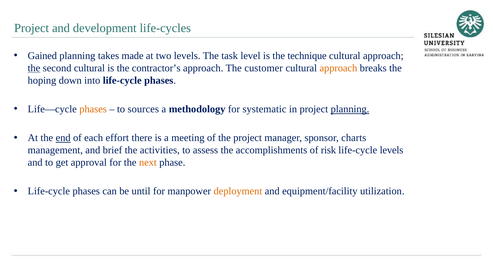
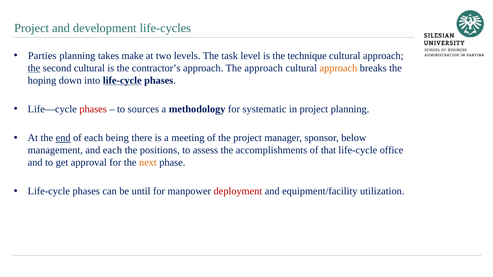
Gained: Gained -> Parties (42, 56)
made: made -> make (133, 56)
The customer: customer -> approach (264, 68)
life-cycle underline: none -> present (122, 80)
phases colour: orange -> red (93, 109)
planning underline: present -> none (350, 109)
effort: effort -> being (117, 138)
charts: charts -> below (354, 138)
and brief: brief -> each (112, 150)
activities: activities -> positions (160, 150)
risk: risk -> that (328, 150)
life-cycle levels: levels -> office (392, 150)
deployment colour: orange -> red (238, 191)
